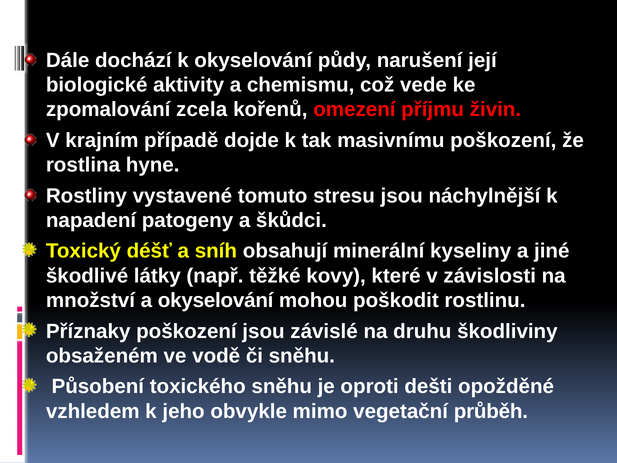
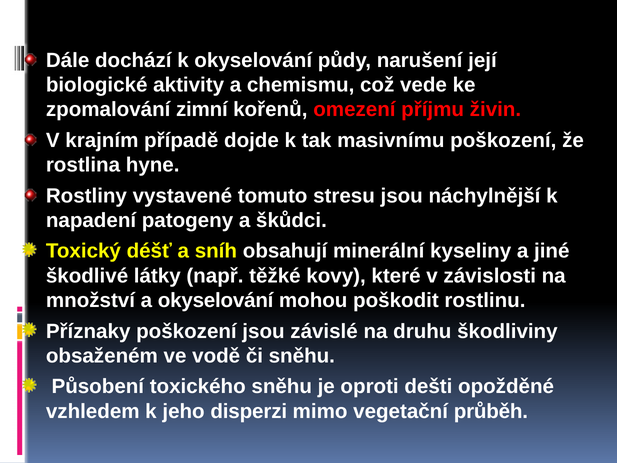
zcela: zcela -> zimní (202, 110)
obvykle: obvykle -> disperzi (249, 411)
